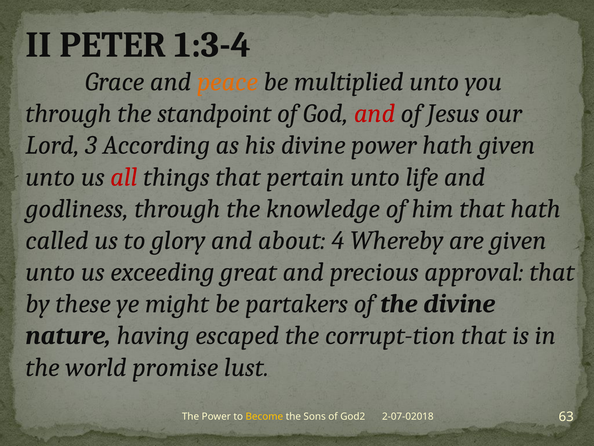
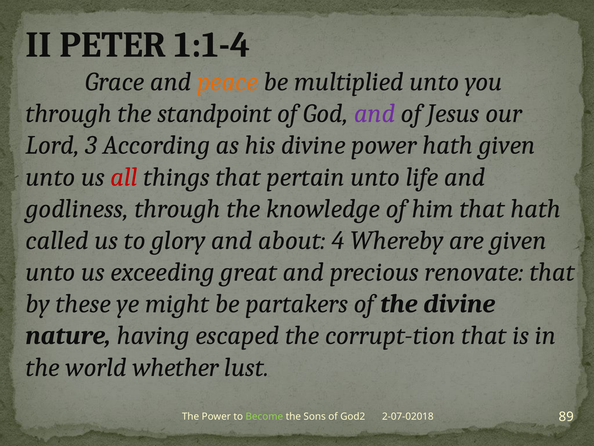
1:3-4: 1:3-4 -> 1:1-4 (212, 45)
and colour: red -> purple (375, 113)
approval: approval -> renovate (474, 272)
promise: promise -> whether (176, 367)
Become colour: yellow -> light green (264, 416)
63: 63 -> 89 (566, 416)
